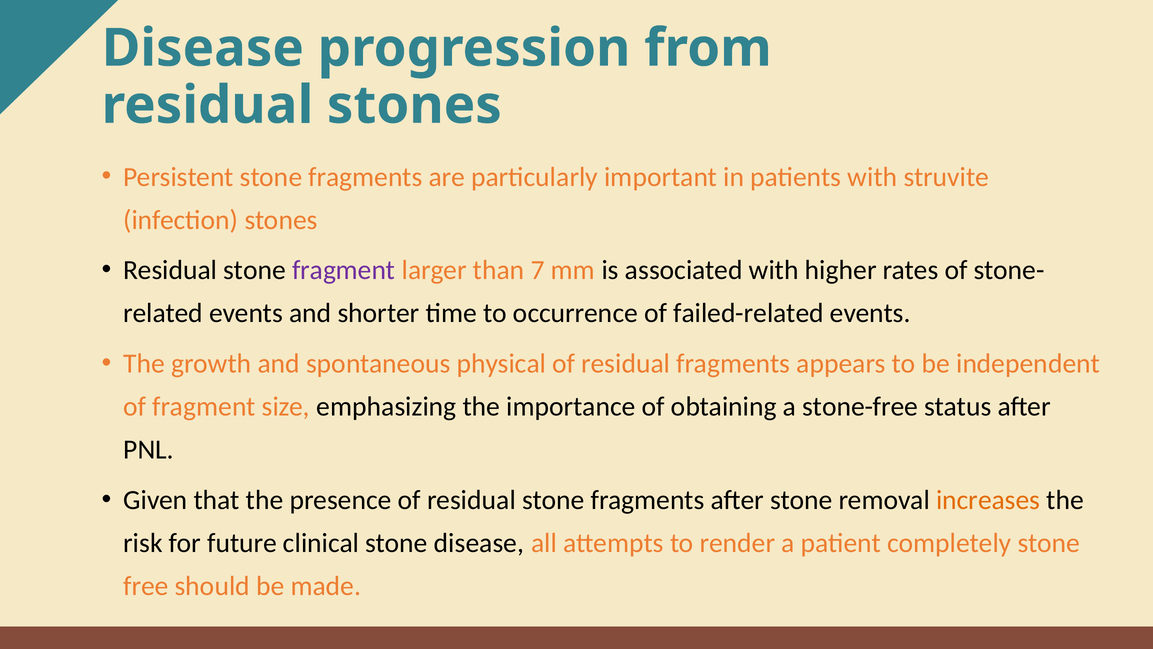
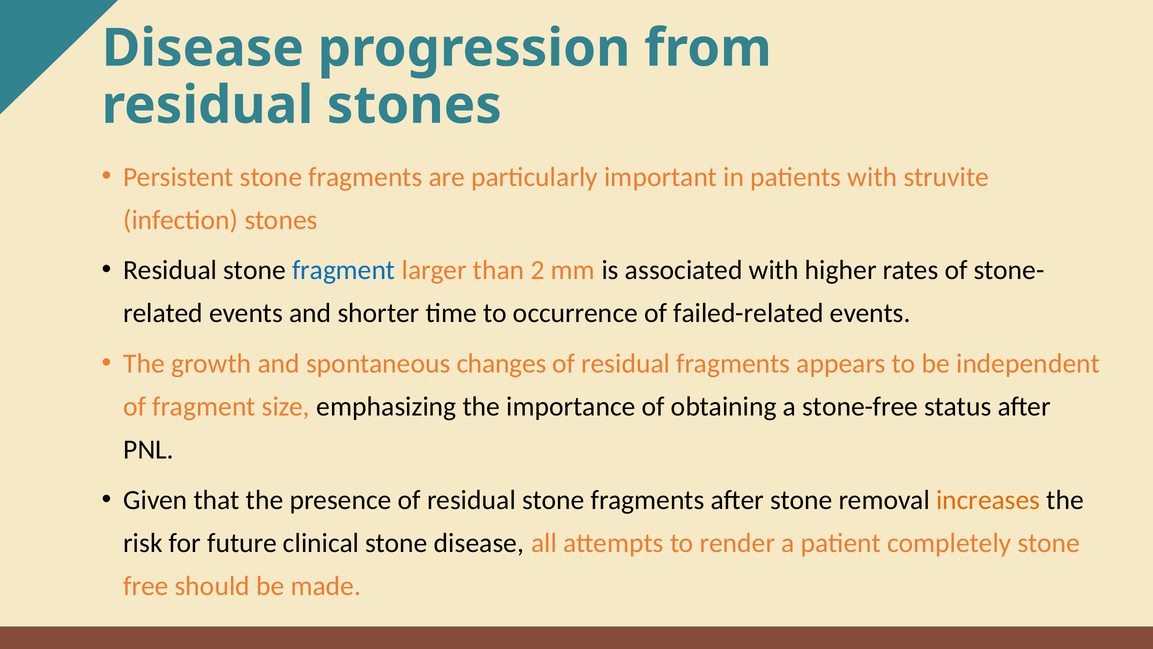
fragment colour: purple -> blue (344, 270)
7: 7 -> 2 (538, 270)
physical: physical -> changes (501, 363)
